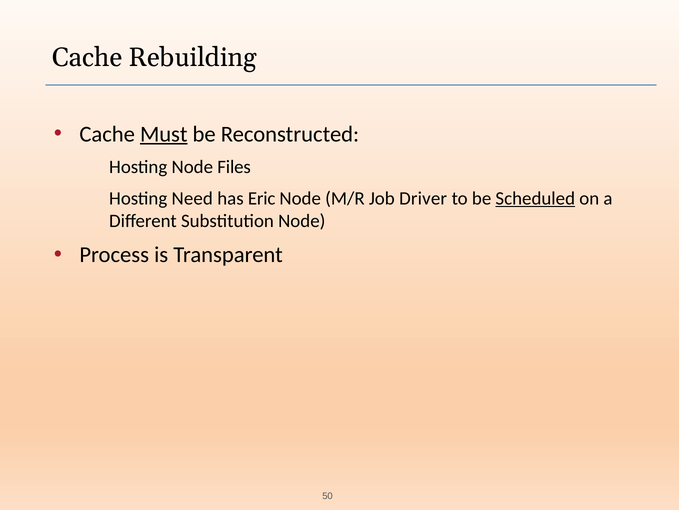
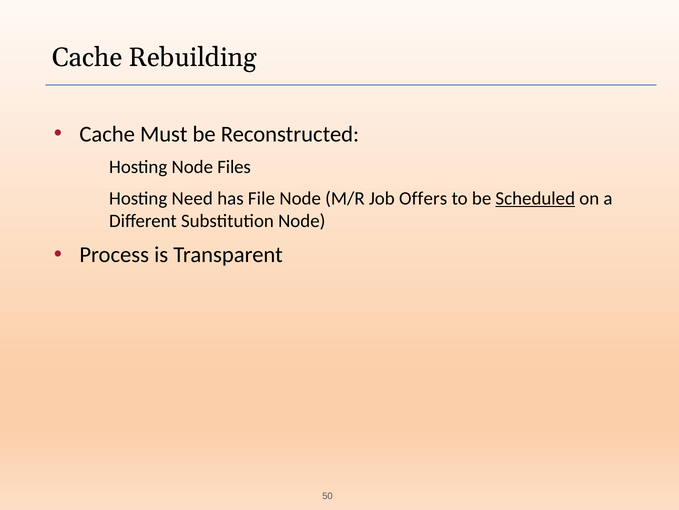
Must underline: present -> none (164, 134)
Eric: Eric -> File (261, 198)
Driver: Driver -> Offers (423, 198)
